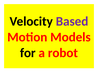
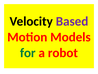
for colour: black -> green (28, 53)
